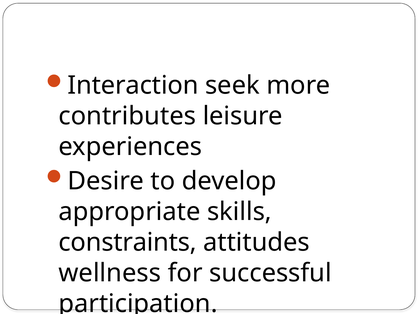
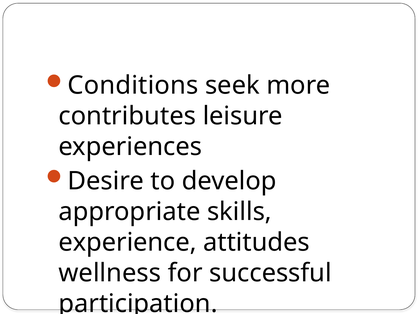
Interaction: Interaction -> Conditions (133, 85)
constraints: constraints -> experience (128, 242)
